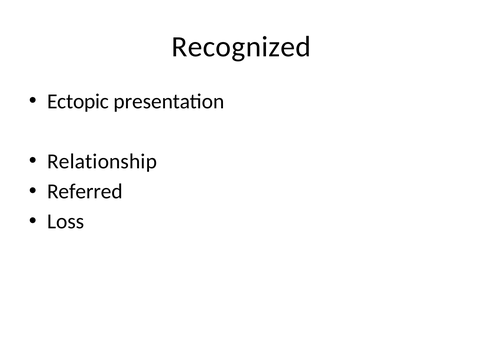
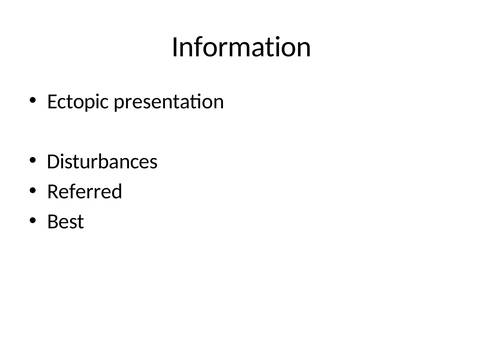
Recognized: Recognized -> Information (242, 47)
Relationship: Relationship -> Disturbances (102, 161)
Loss: Loss -> Best (66, 222)
